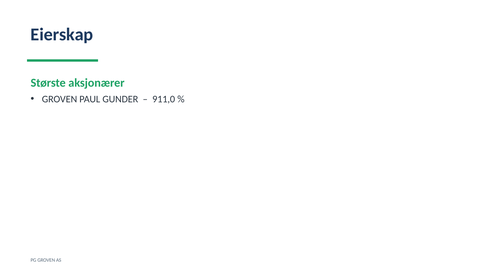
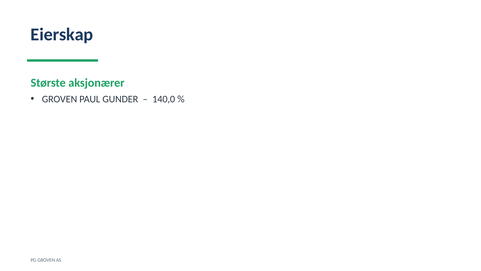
911,0: 911,0 -> 140,0 (164, 99)
